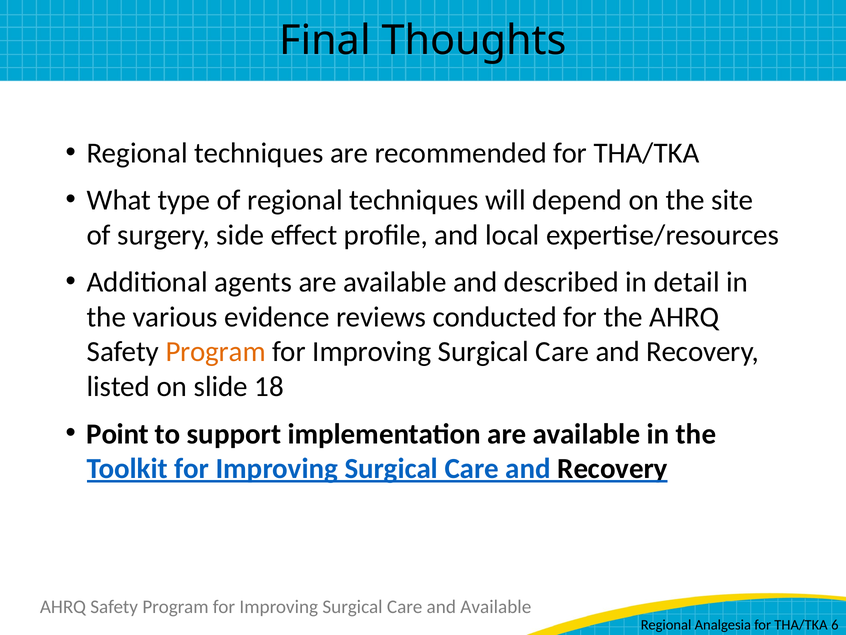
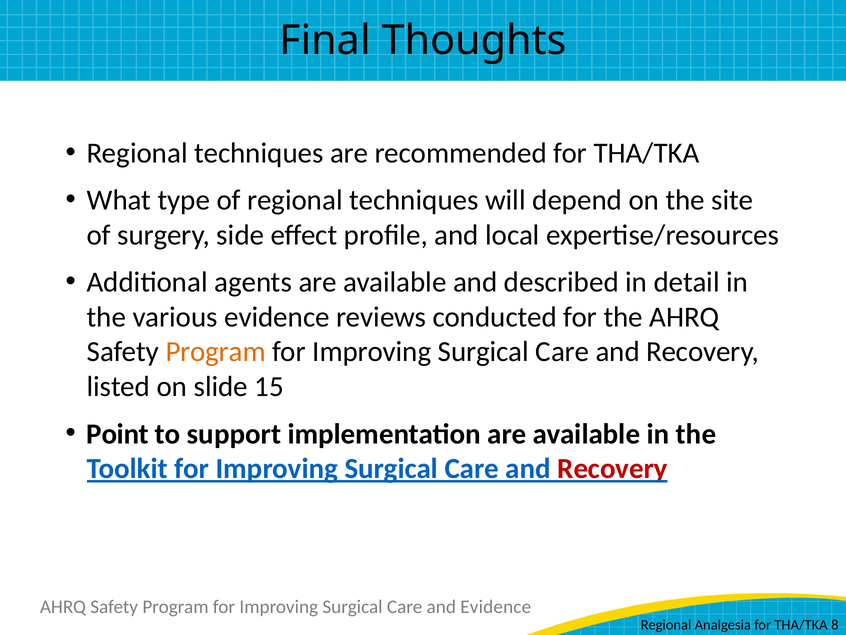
18: 18 -> 15 (269, 386)
Recovery colour: black -> red (612, 468)
and Available: Available -> Evidence (496, 606)
6: 6 -> 8 (835, 624)
